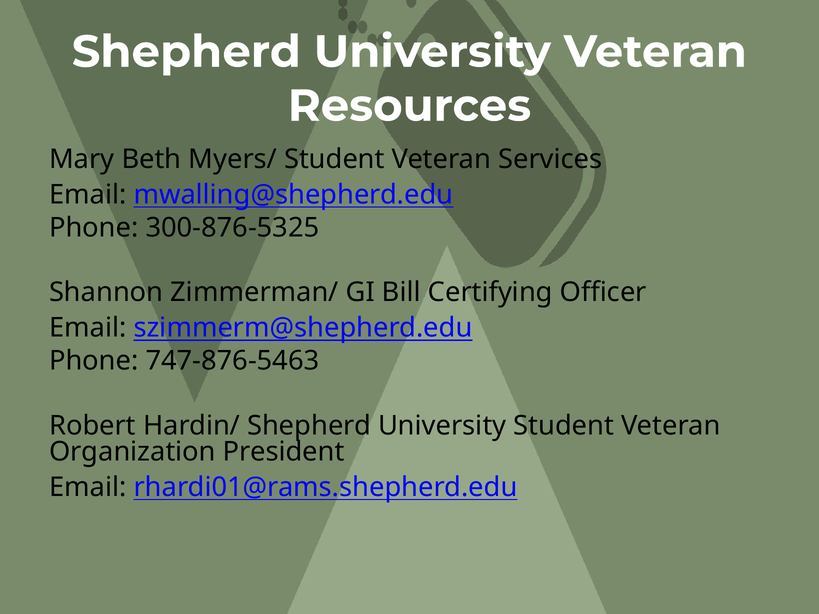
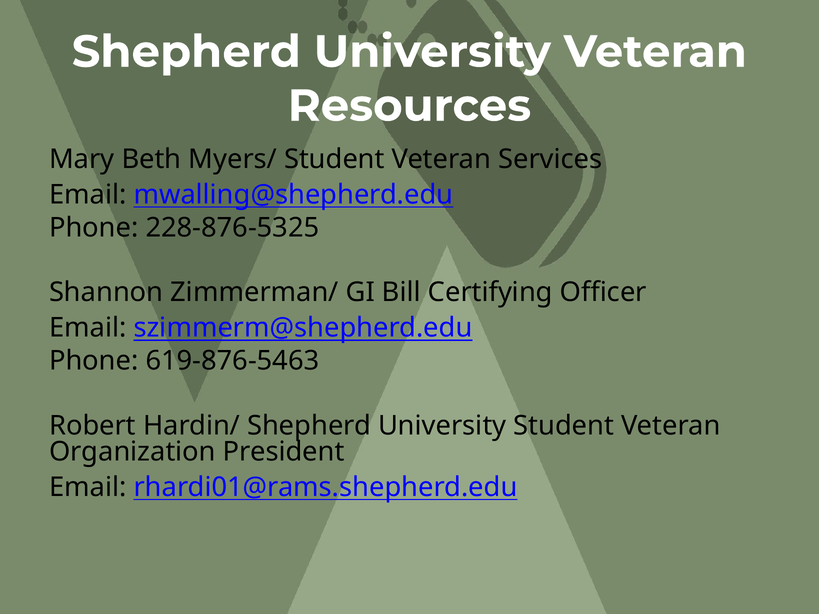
300-876-5325: 300-876-5325 -> 228-876-5325 (232, 228)
747-876-5463: 747-876-5463 -> 619-876-5463 (232, 361)
